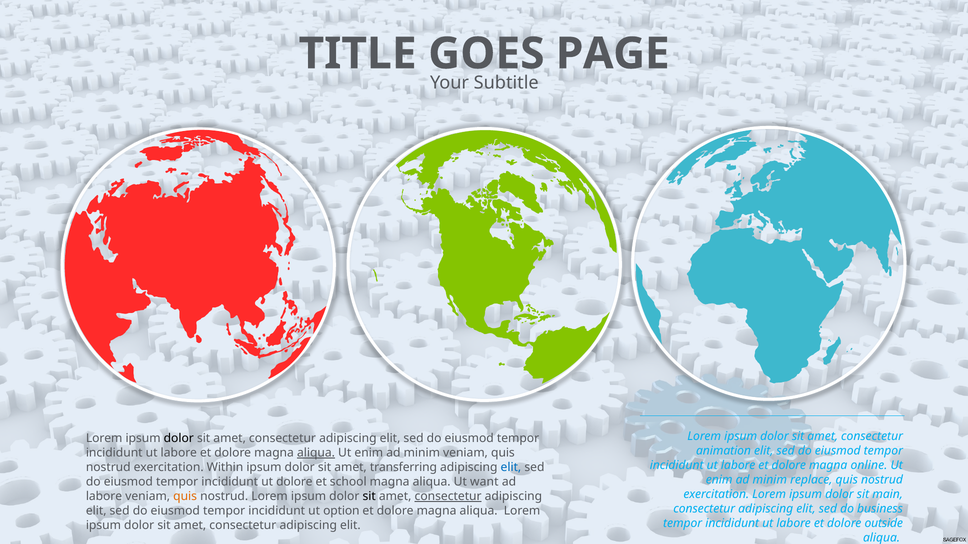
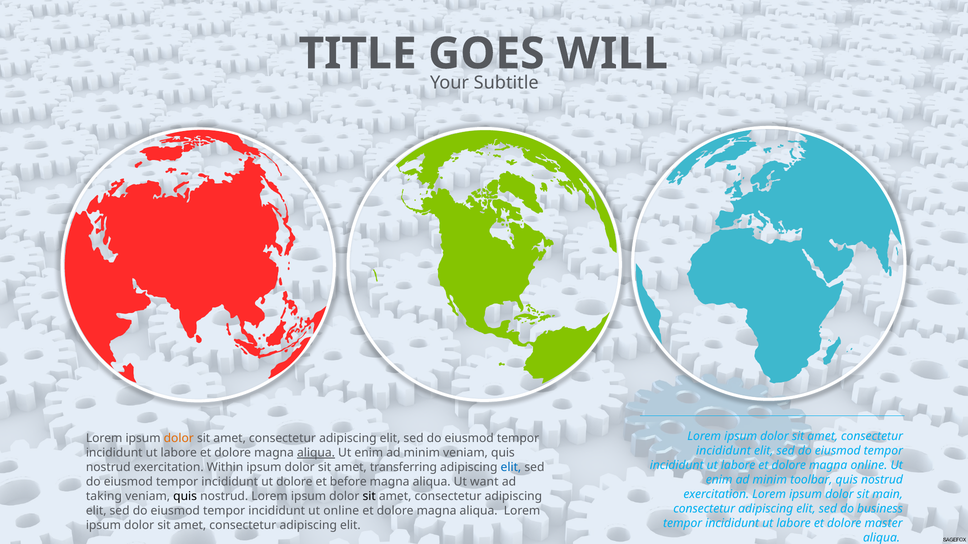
PAGE: PAGE -> WILL (612, 54)
dolor colour: black -> orange (179, 439)
animation: animation -> incididunt (723, 451)
replace: replace -> toolbar (811, 480)
school: school -> before (348, 482)
labore: labore -> taking (104, 497)
quis colour: orange -> black (185, 497)
consectetur underline: present -> none (448, 497)
ut option: option -> online (341, 511)
outside: outside -> master (884, 524)
